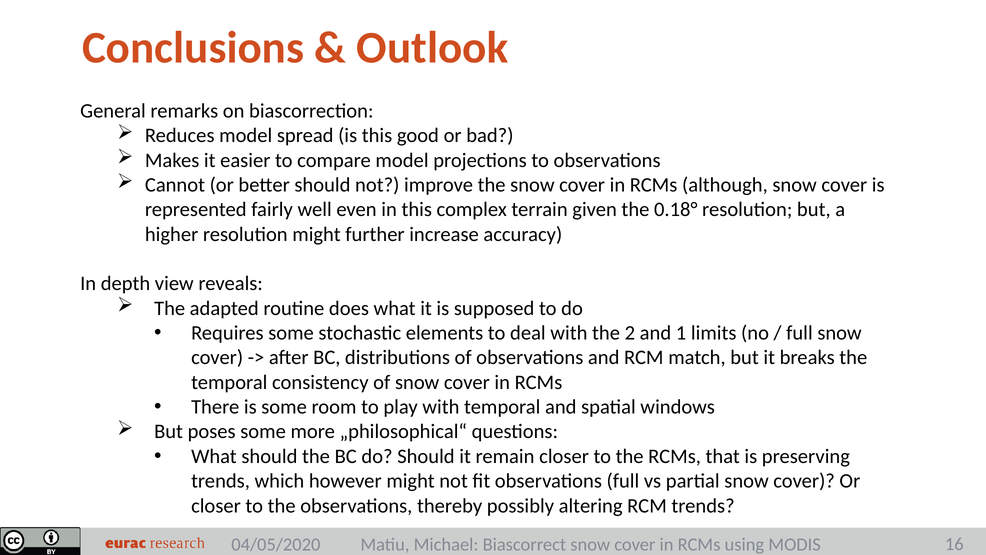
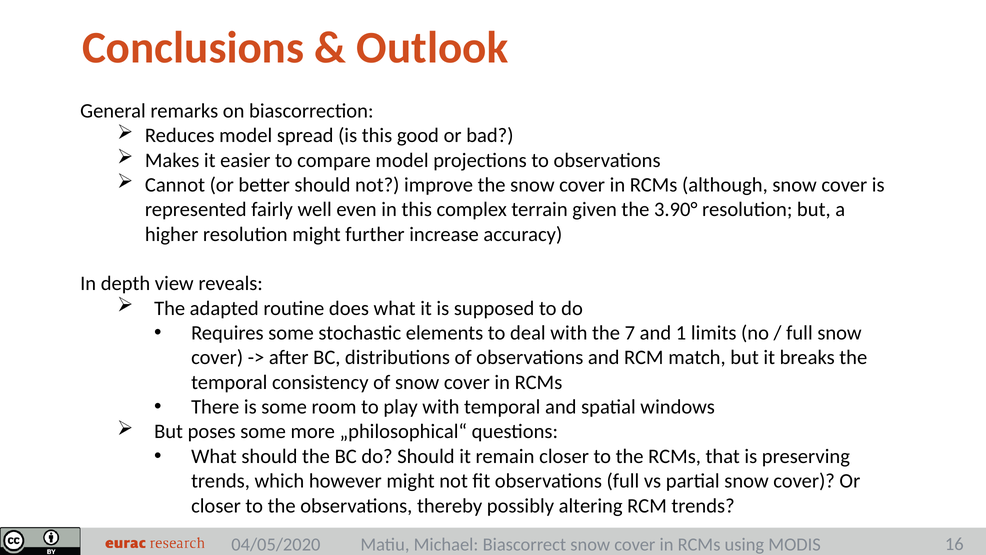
0.18°: 0.18° -> 3.90° (676, 209)
2: 2 -> 7 (630, 333)
